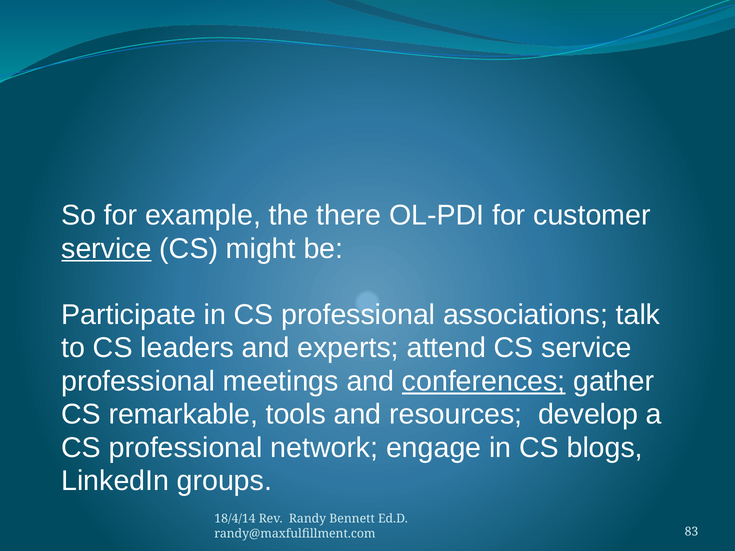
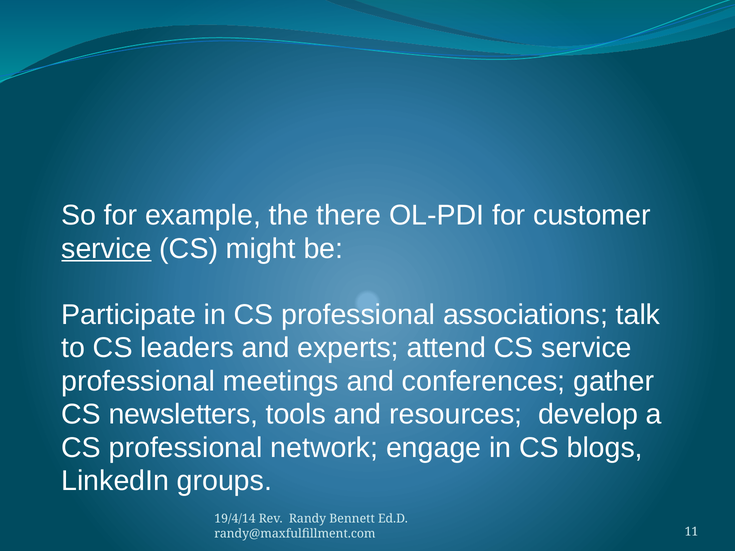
conferences underline: present -> none (484, 381)
remarkable: remarkable -> newsletters (183, 415)
18/4/14: 18/4/14 -> 19/4/14 (235, 519)
83: 83 -> 11 (691, 532)
